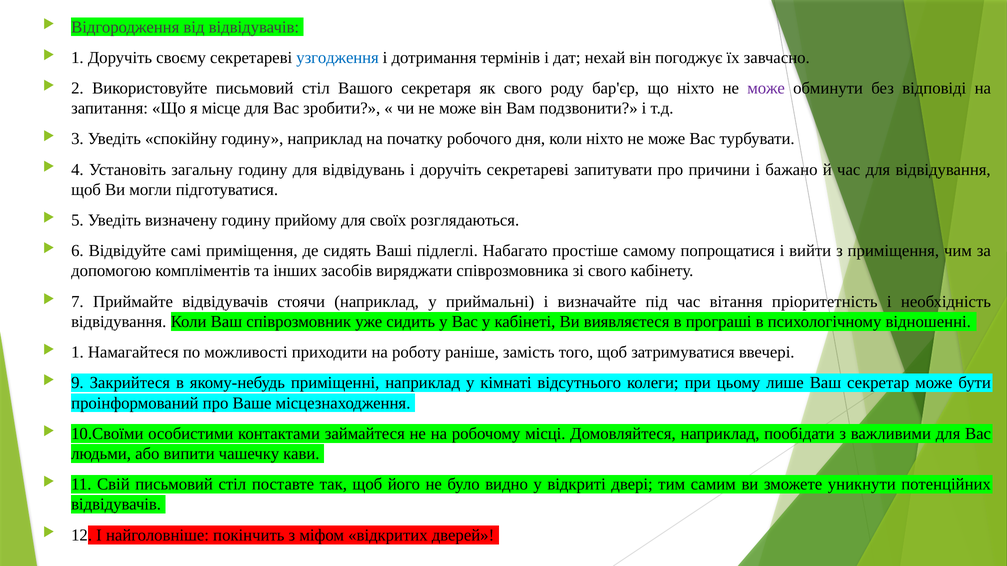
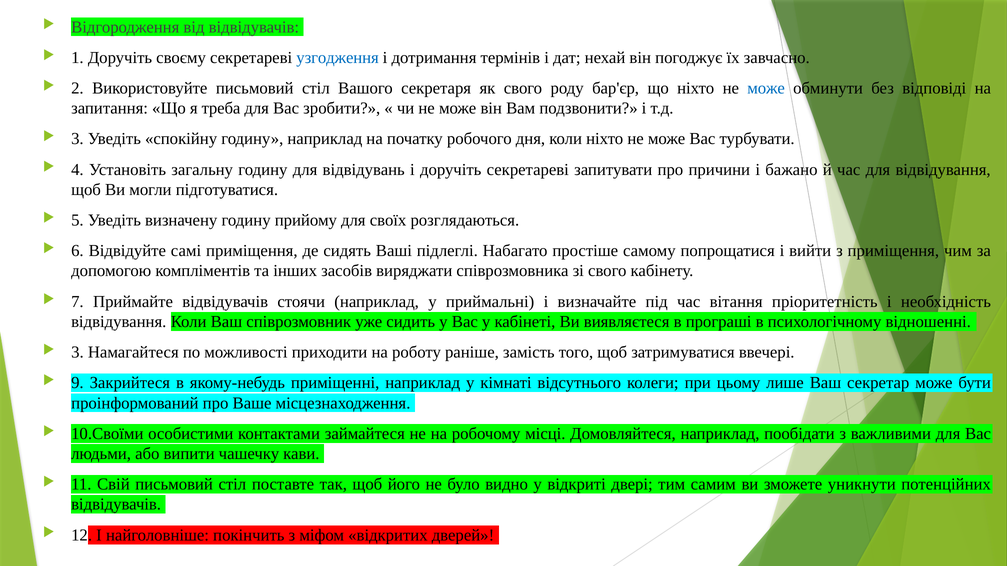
може colour: purple -> blue (766, 88)
місце: місце -> треба (221, 108)
1: 1 -> 3 (77, 353)
